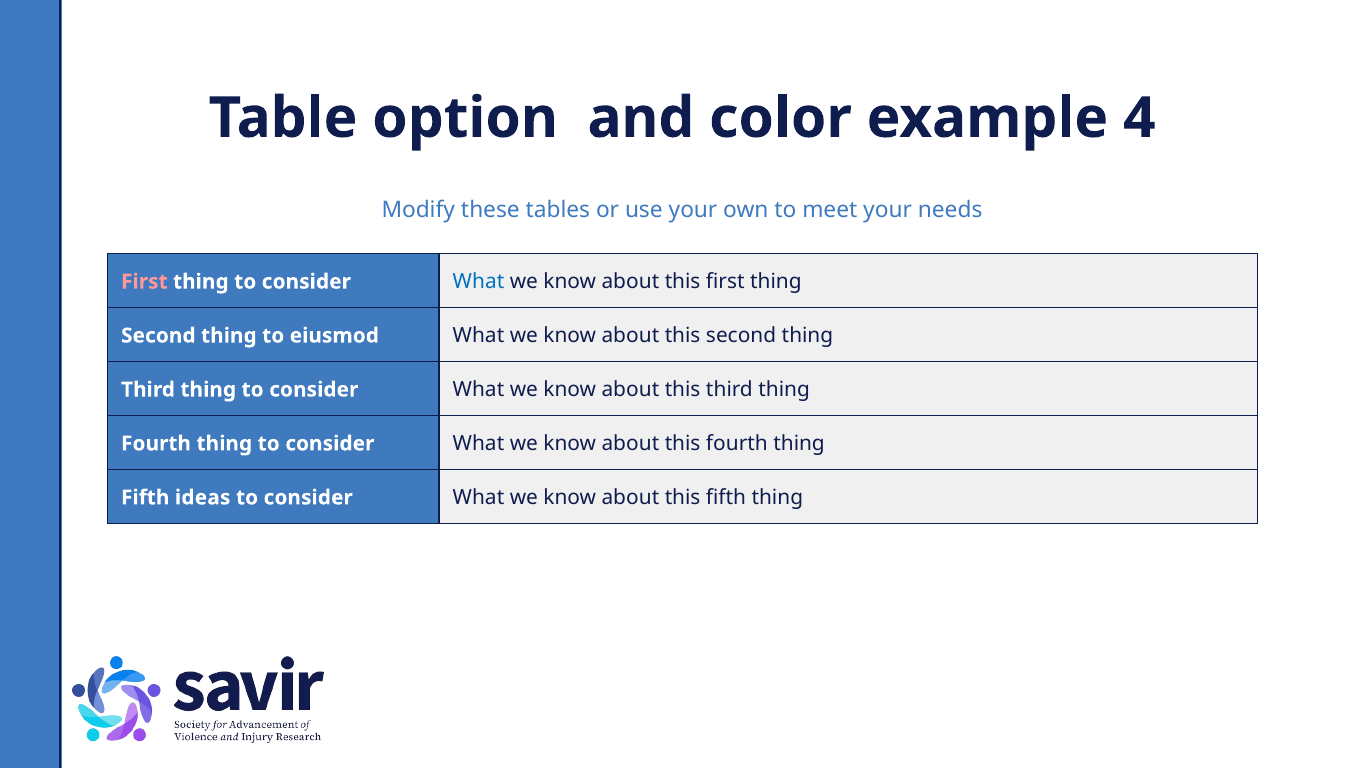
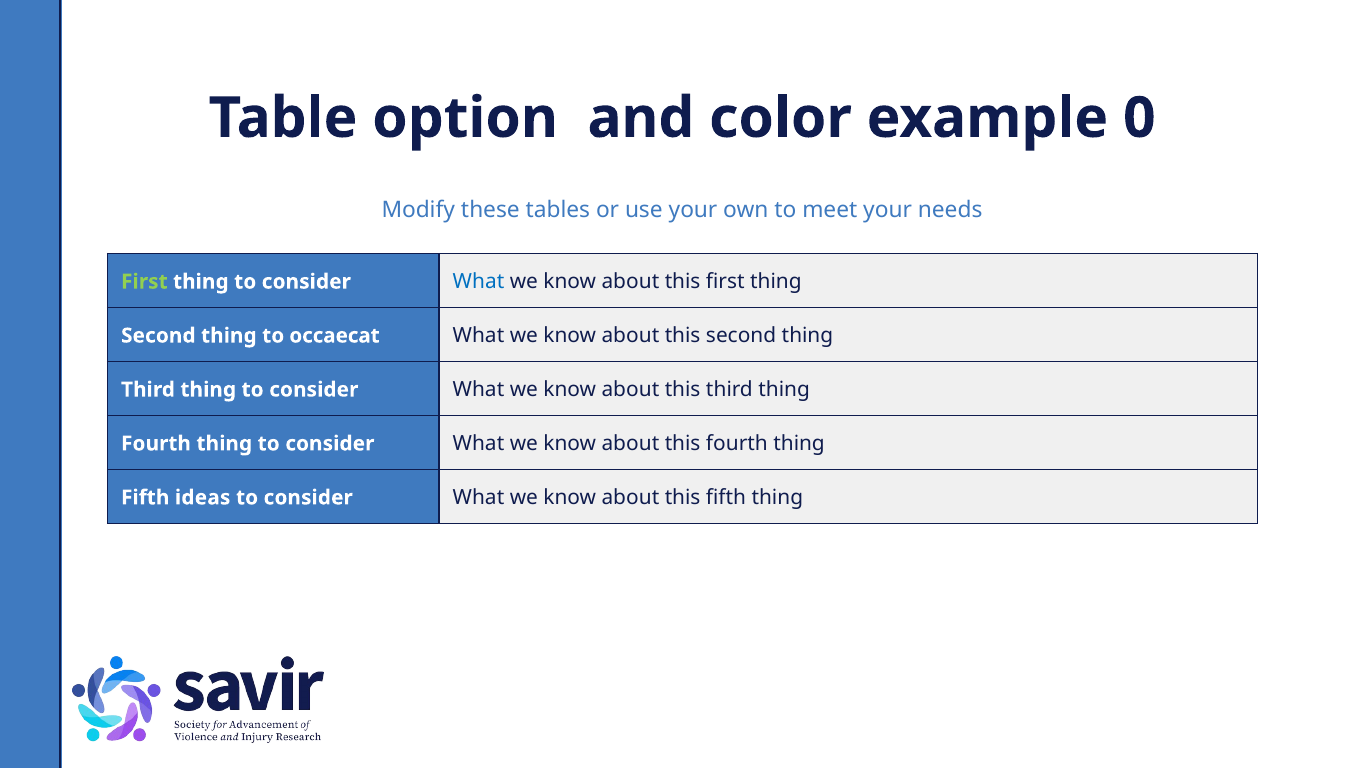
4: 4 -> 0 (1139, 118)
First colour: pink -> light green (144, 282)
eiusmod: eiusmod -> occaecat (334, 336)
